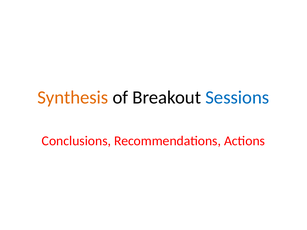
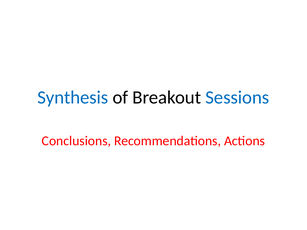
Synthesis colour: orange -> blue (73, 98)
